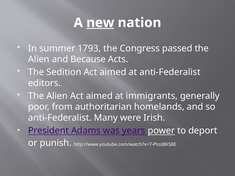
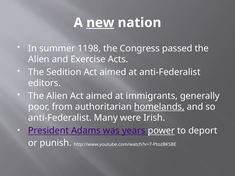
1793: 1793 -> 1198 (89, 48)
Because: Because -> Exercise (88, 59)
homelands underline: none -> present (159, 107)
